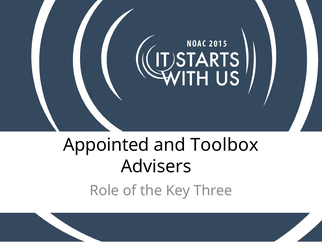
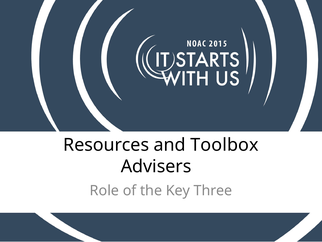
Appointed: Appointed -> Resources (106, 145)
